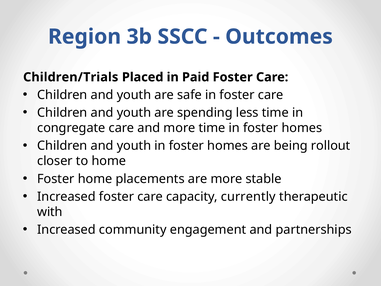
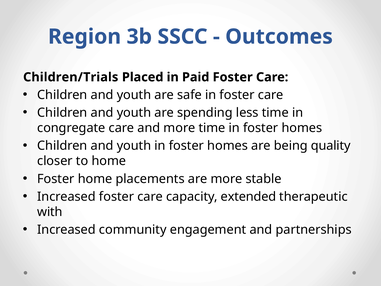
rollout: rollout -> quality (331, 146)
currently: currently -> extended (248, 196)
